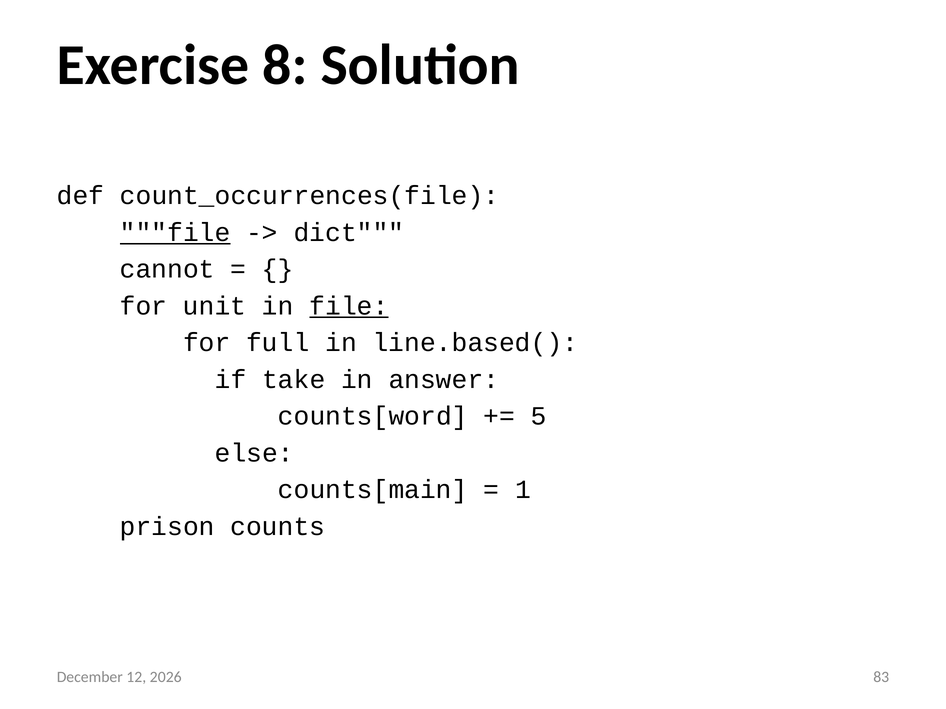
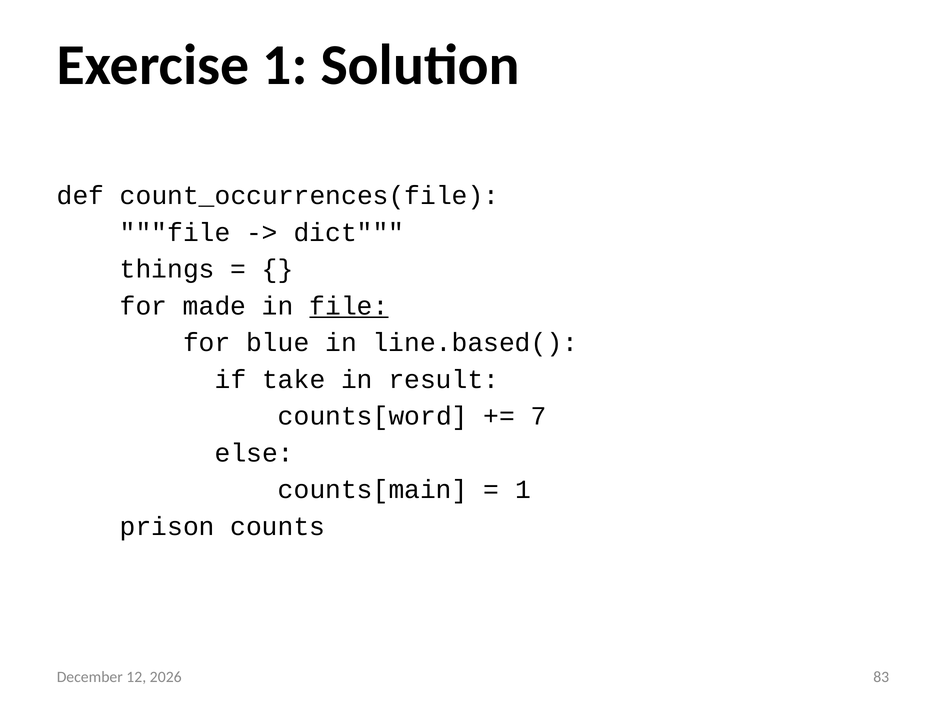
Exercise 8: 8 -> 1 (285, 65)
file underline: present -> none (175, 233)
cannot: cannot -> things (167, 269)
unit: unit -> made (215, 306)
full: full -> blue (278, 343)
answer: answer -> result (444, 380)
5: 5 -> 7 (539, 417)
